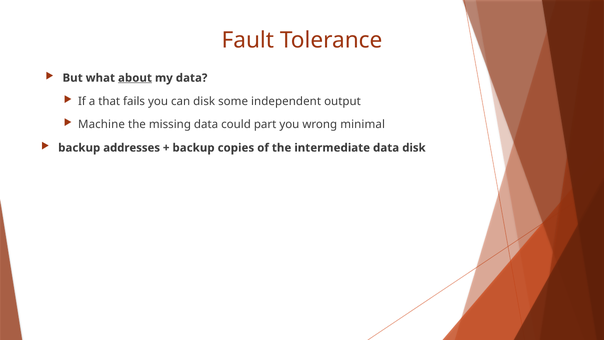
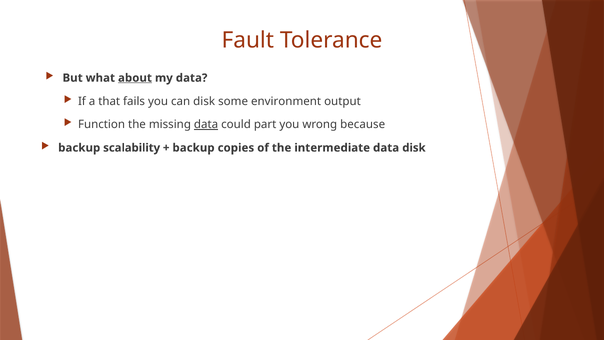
independent: independent -> environment (286, 101)
Machine: Machine -> Function (102, 124)
data underline: none -> present (206, 124)
minimal: minimal -> because (363, 124)
addresses: addresses -> scalability (132, 148)
